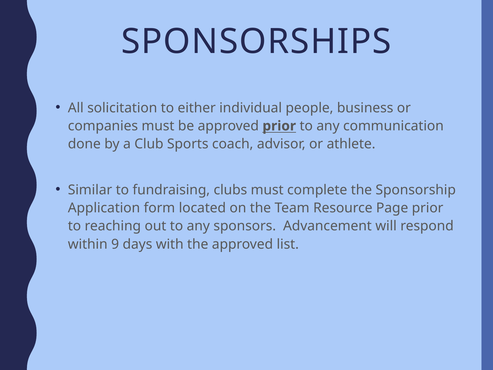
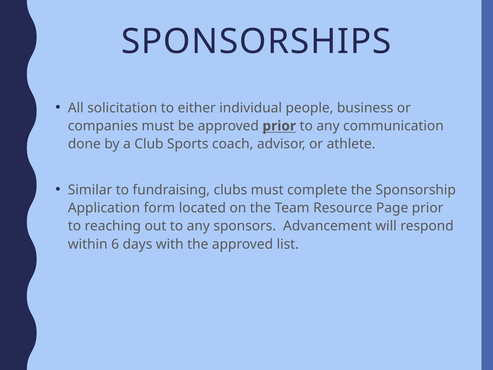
9: 9 -> 6 (115, 244)
